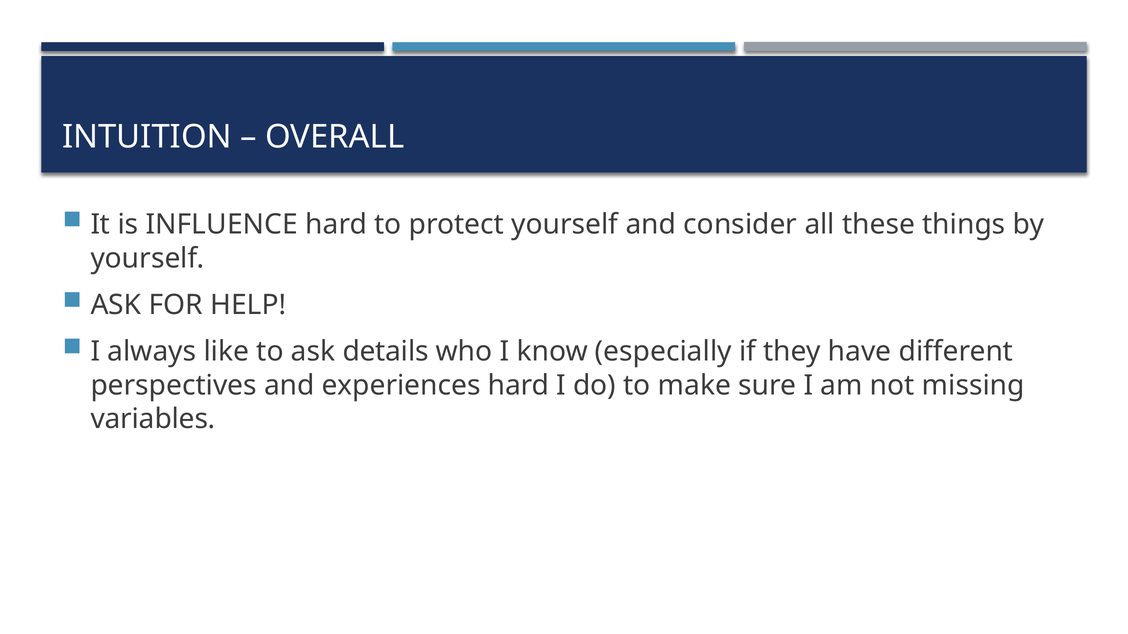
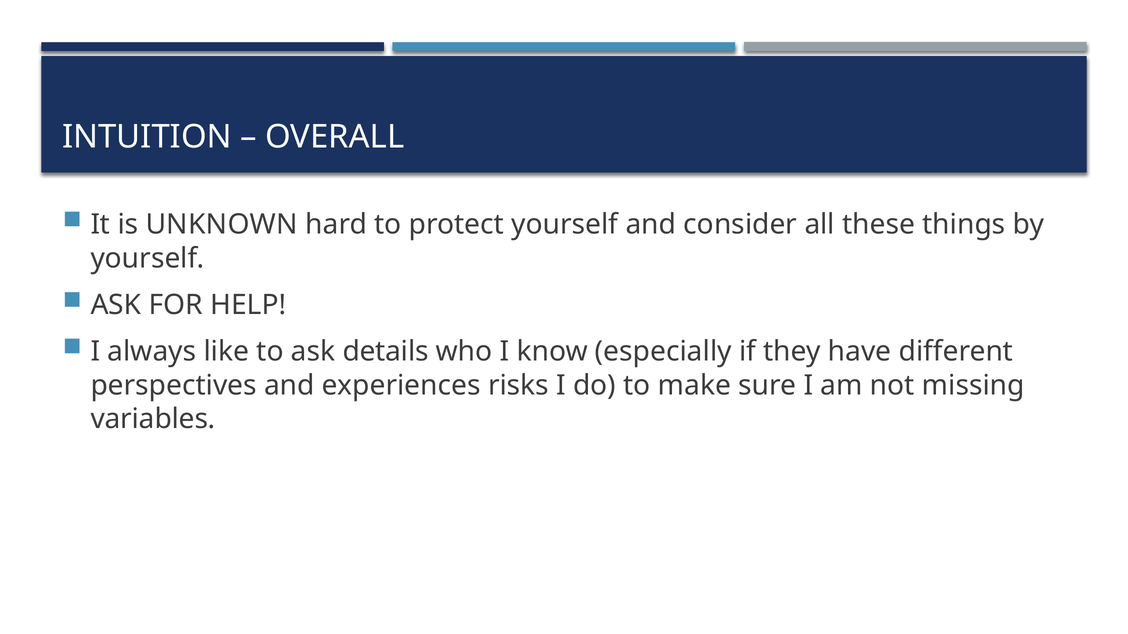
INFLUENCE: INFLUENCE -> UNKNOWN (222, 225)
experiences hard: hard -> risks (519, 386)
